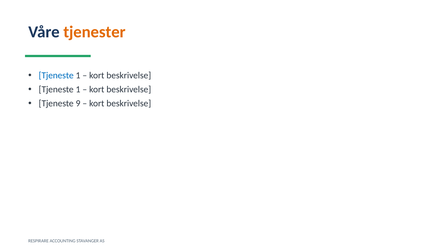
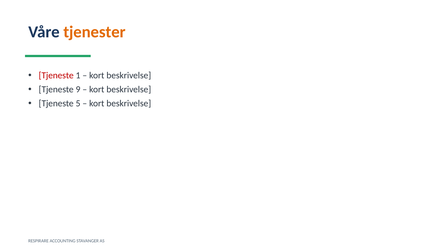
Tjeneste colour: blue -> red (56, 75)
1: 1 -> 9 (78, 89)
9: 9 -> 5 (78, 103)
